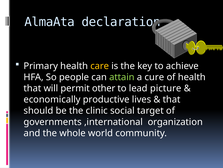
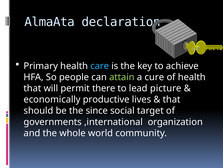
care colour: yellow -> light blue (100, 66)
other: other -> there (104, 88)
clinic: clinic -> since (97, 110)
